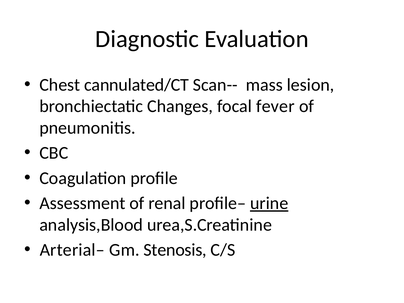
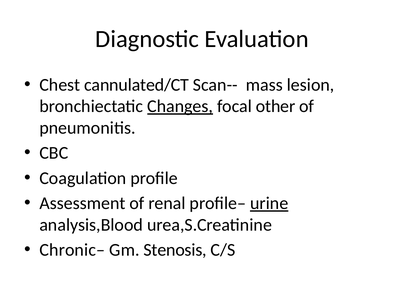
Changes underline: none -> present (180, 106)
fever: fever -> other (276, 106)
Arterial–: Arterial– -> Chronic– (72, 250)
